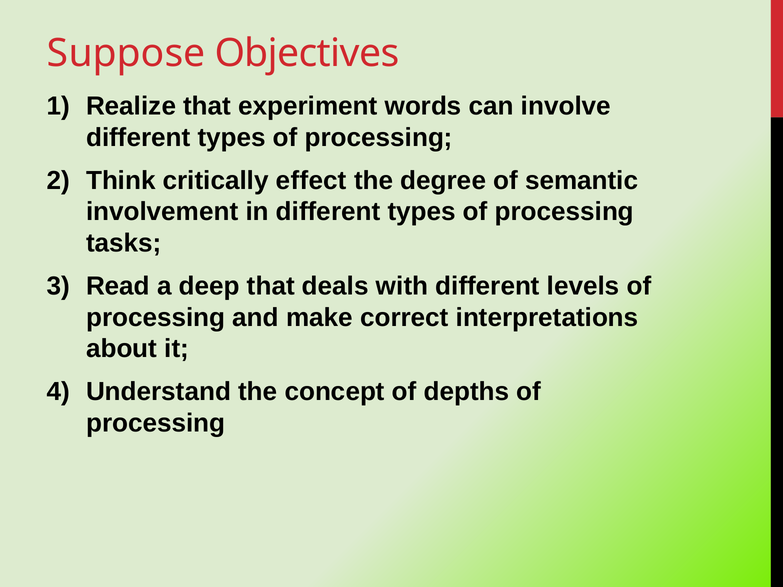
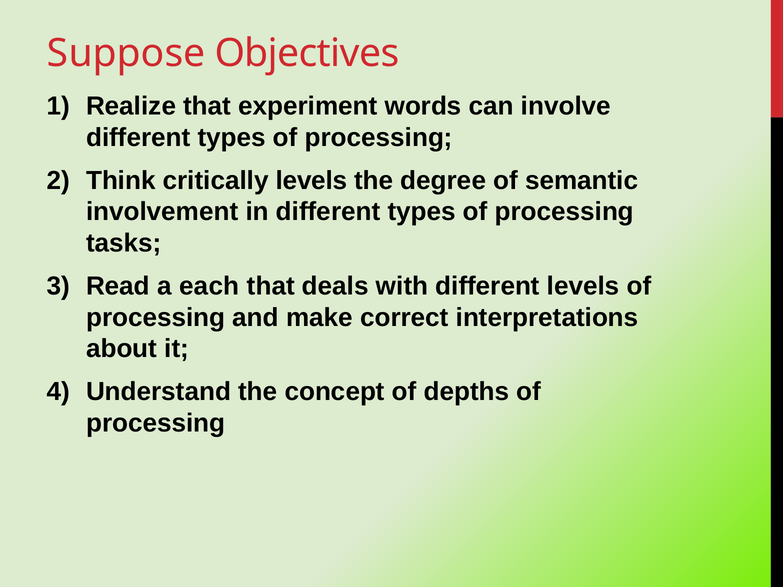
critically effect: effect -> levels (312, 181)
deep: deep -> each (209, 286)
